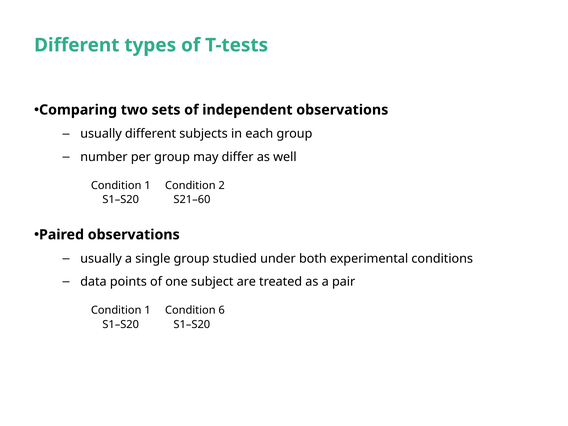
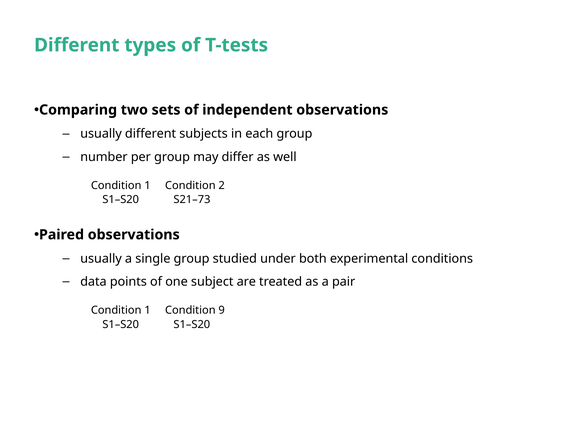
S21–60: S21–60 -> S21–73 (192, 200)
6: 6 -> 9 (222, 310)
